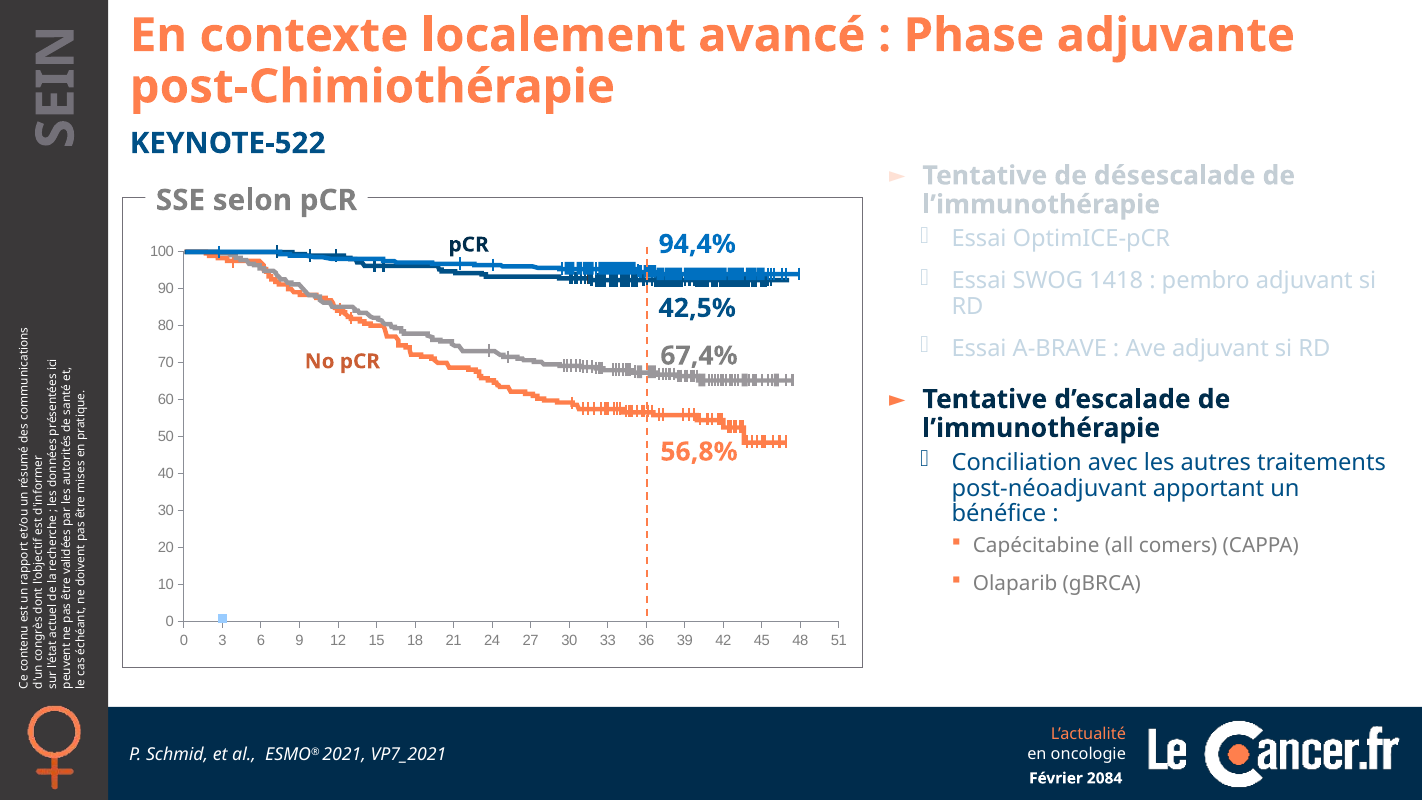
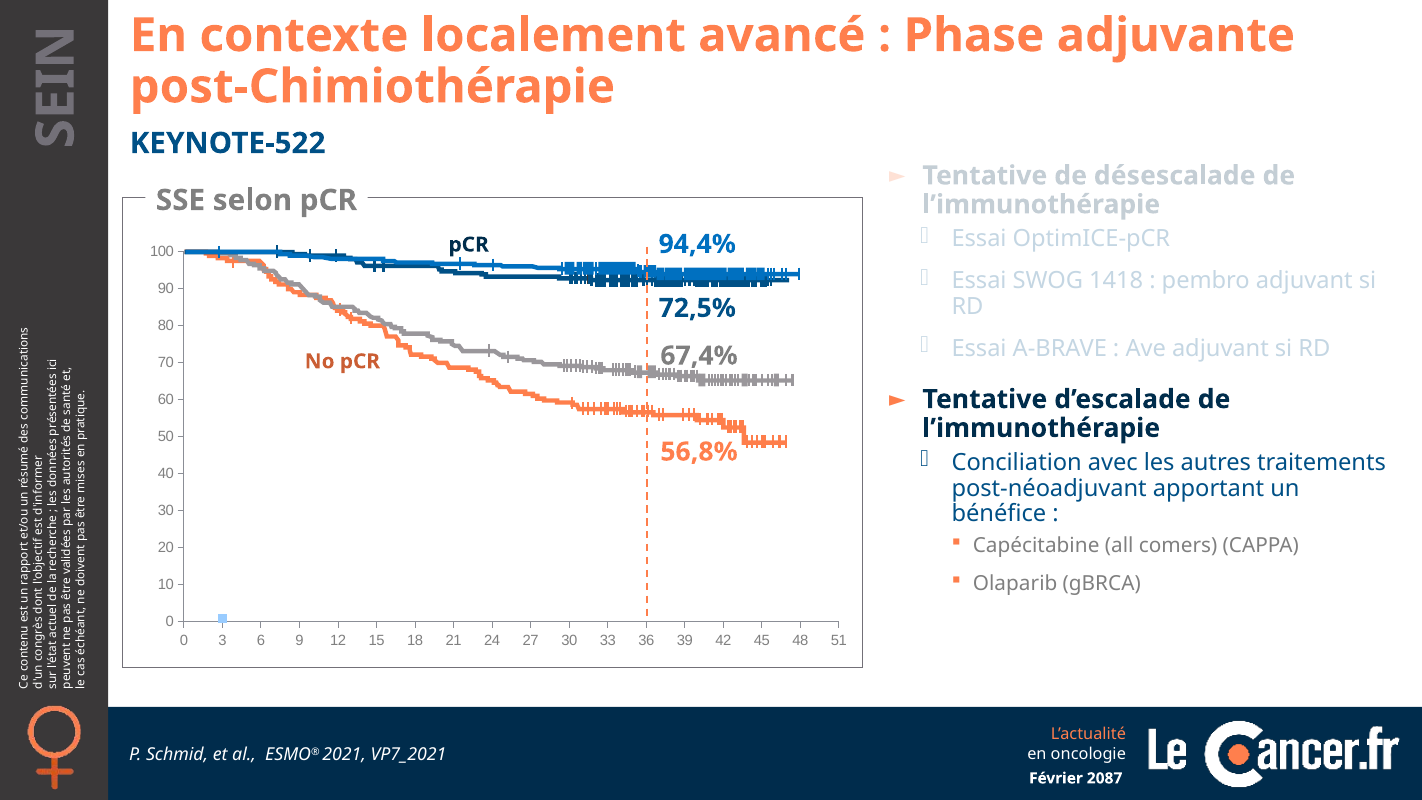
42,5%: 42,5% -> 72,5% (697, 308)
2084: 2084 -> 2087 (1105, 778)
